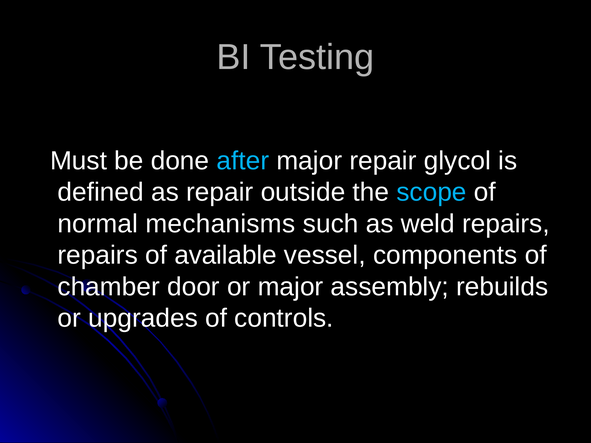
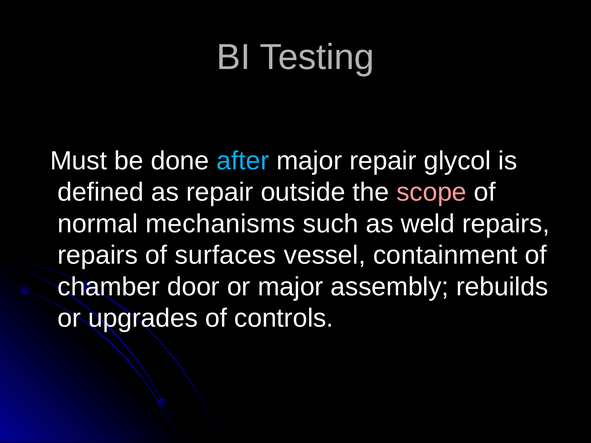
scope colour: light blue -> pink (432, 192)
available: available -> surfaces (225, 255)
components: components -> containment (445, 255)
